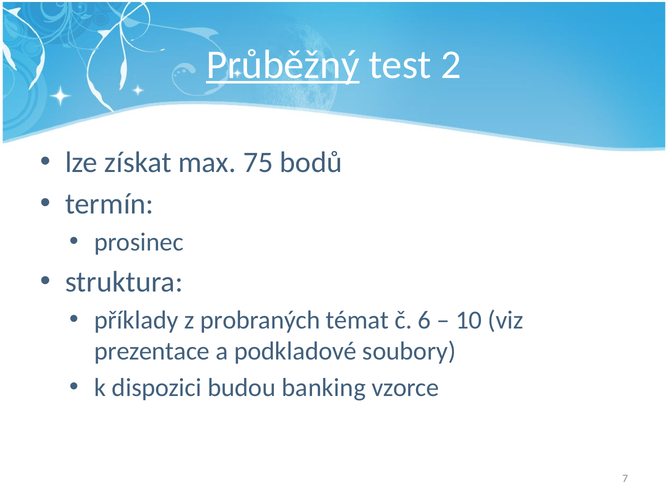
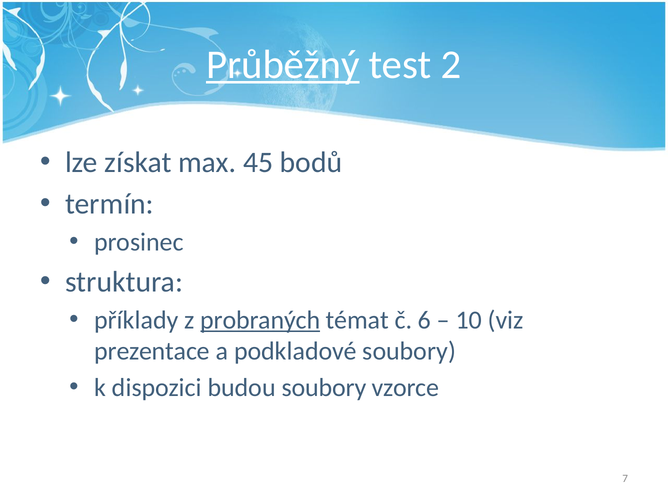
75: 75 -> 45 (258, 162)
probraných underline: none -> present (260, 320)
budou banking: banking -> soubory (324, 388)
